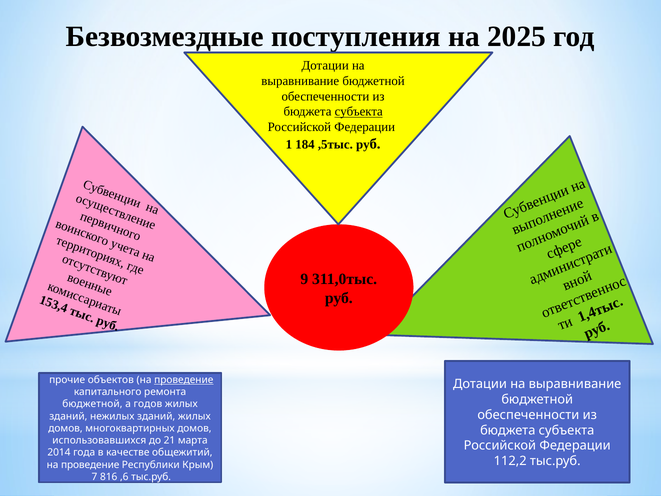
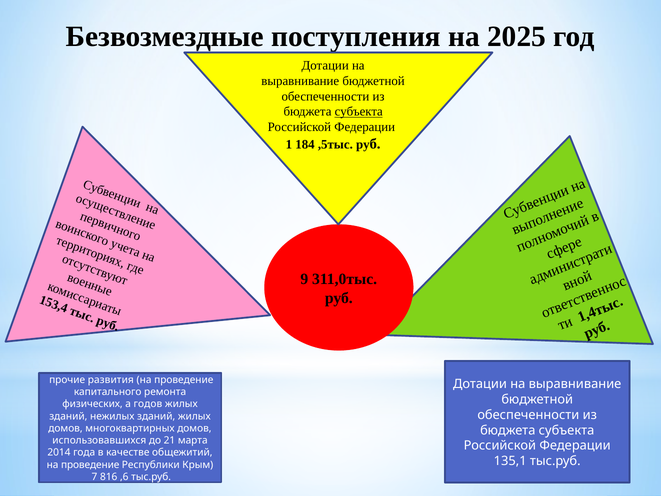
объектов: объектов -> развития (111, 380)
проведение underline: present -> none (184, 380)
бюджетной: бюджетной -> физических (92, 404)
112,2: 112,2 -> 135,1 (510, 461)
